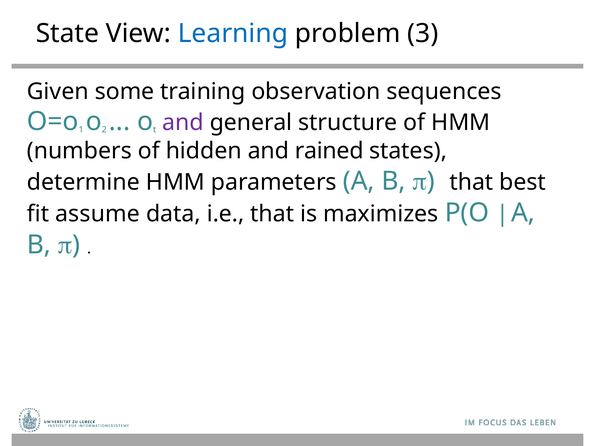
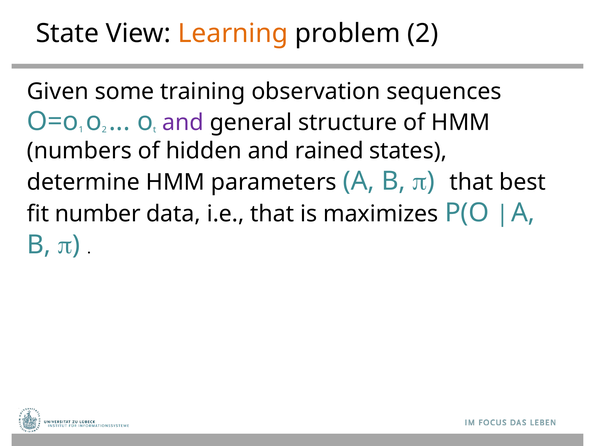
Learning colour: blue -> orange (233, 34)
problem 3: 3 -> 2 (423, 34)
assume: assume -> number (98, 214)
